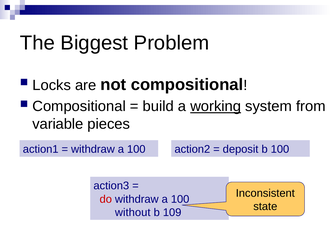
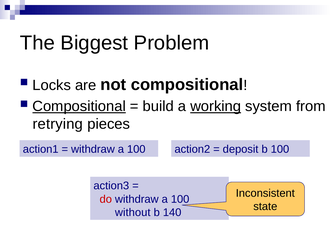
Compositional underline: none -> present (79, 106)
variable: variable -> retrying (58, 124)
109: 109 -> 140 (172, 212)
